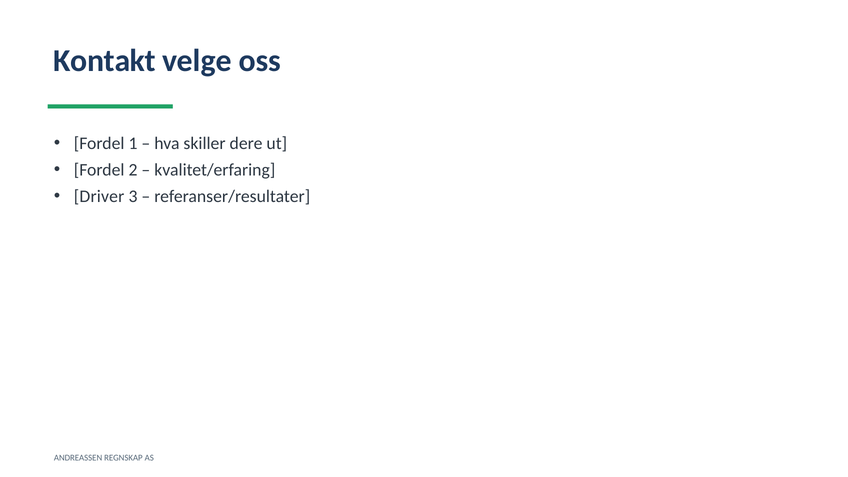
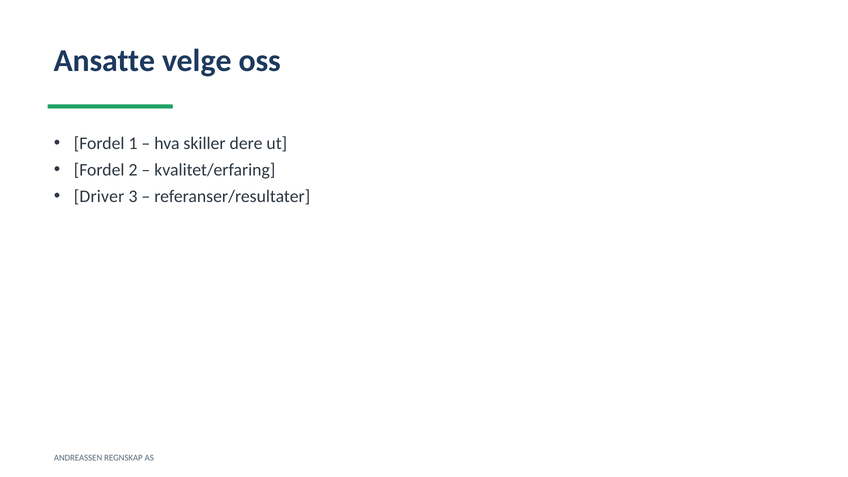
Kontakt: Kontakt -> Ansatte (105, 61)
